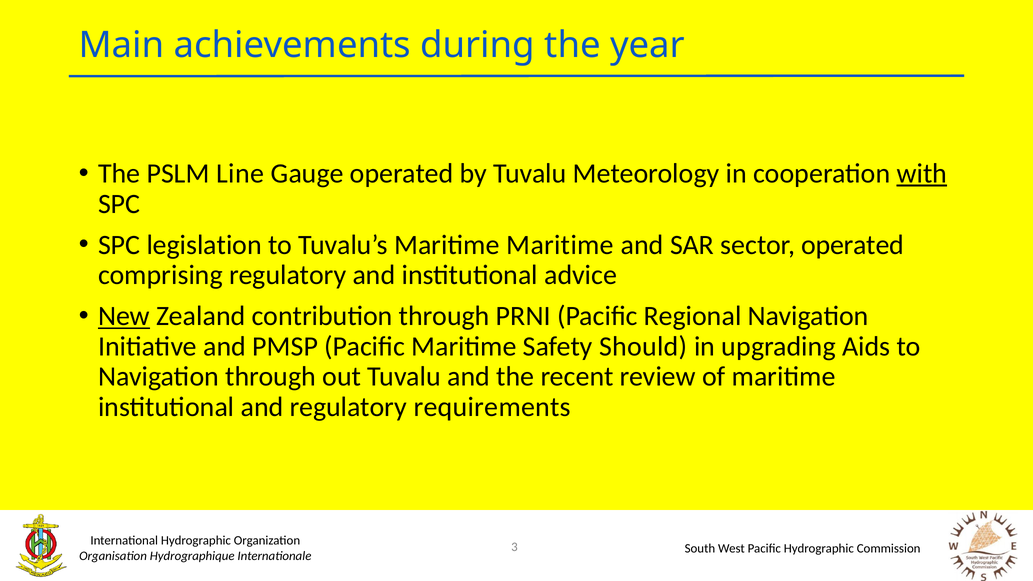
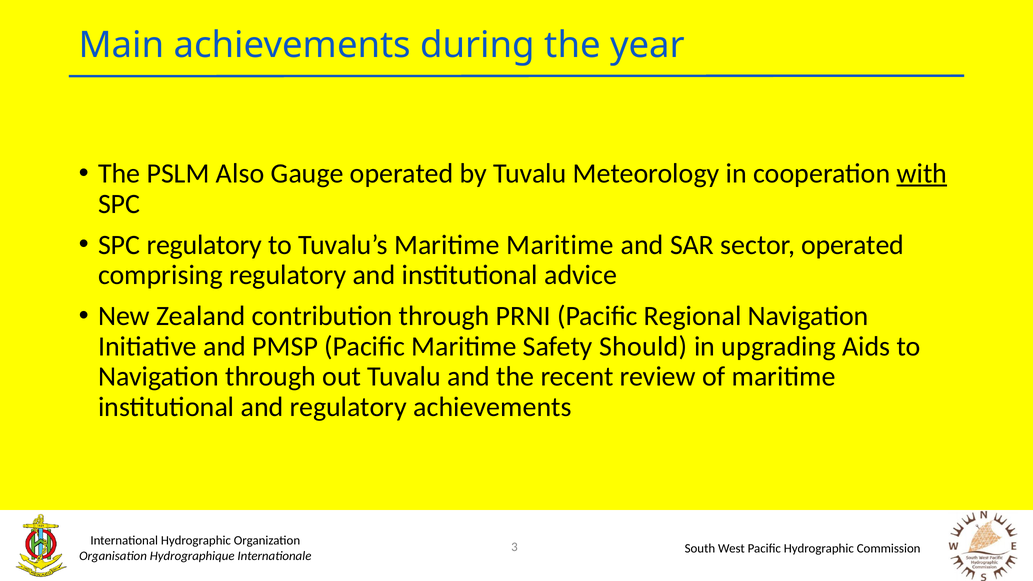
Line: Line -> Also (240, 174)
SPC legislation: legislation -> regulatory (204, 245)
New underline: present -> none (124, 316)
regulatory requirements: requirements -> achievements (492, 407)
